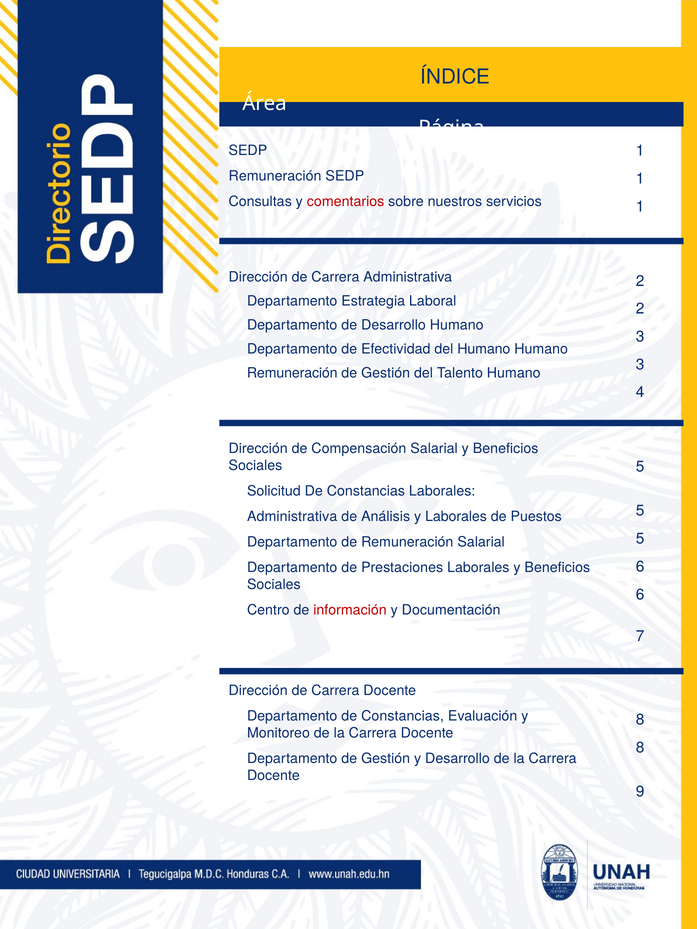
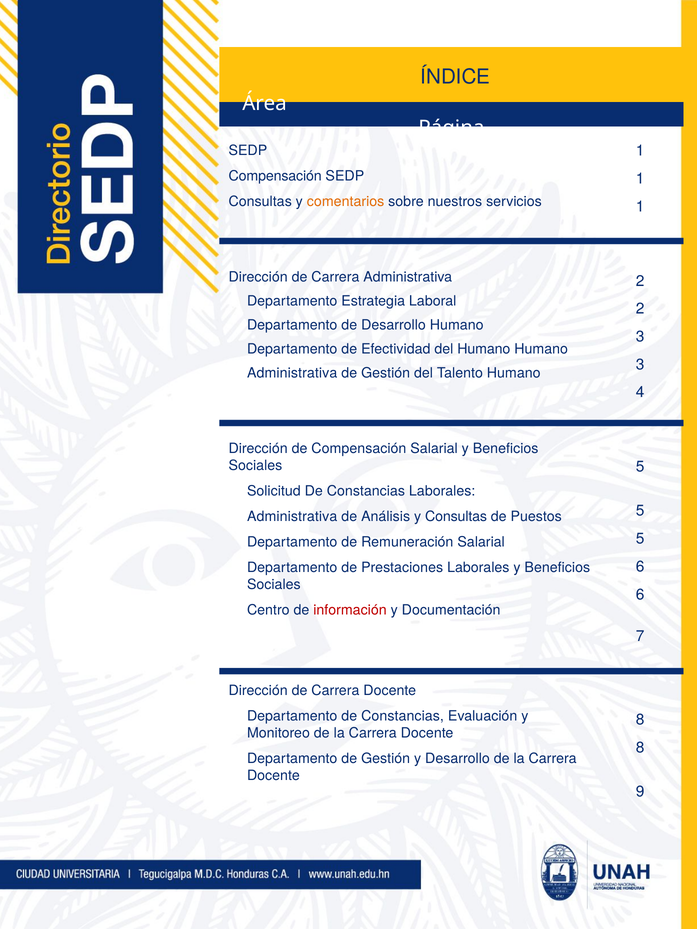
Remuneración: Remuneración -> Compensación (275, 176)
comentarios colour: red -> orange (346, 202)
Remuneración: Remuneración -> Administrativa (292, 373)
y Laborales: Laborales -> Consultas (456, 517)
